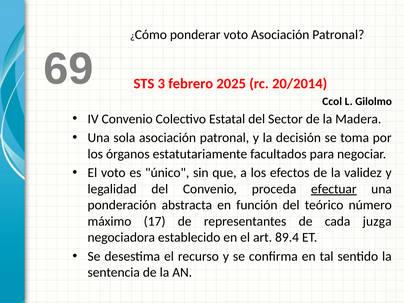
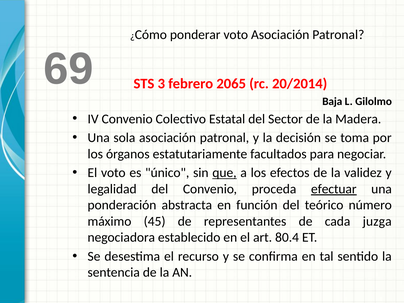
2025: 2025 -> 2065 (231, 84)
Ccol: Ccol -> Baja (332, 101)
que underline: none -> present (224, 173)
17: 17 -> 45 (155, 221)
89.4: 89.4 -> 80.4 (287, 237)
